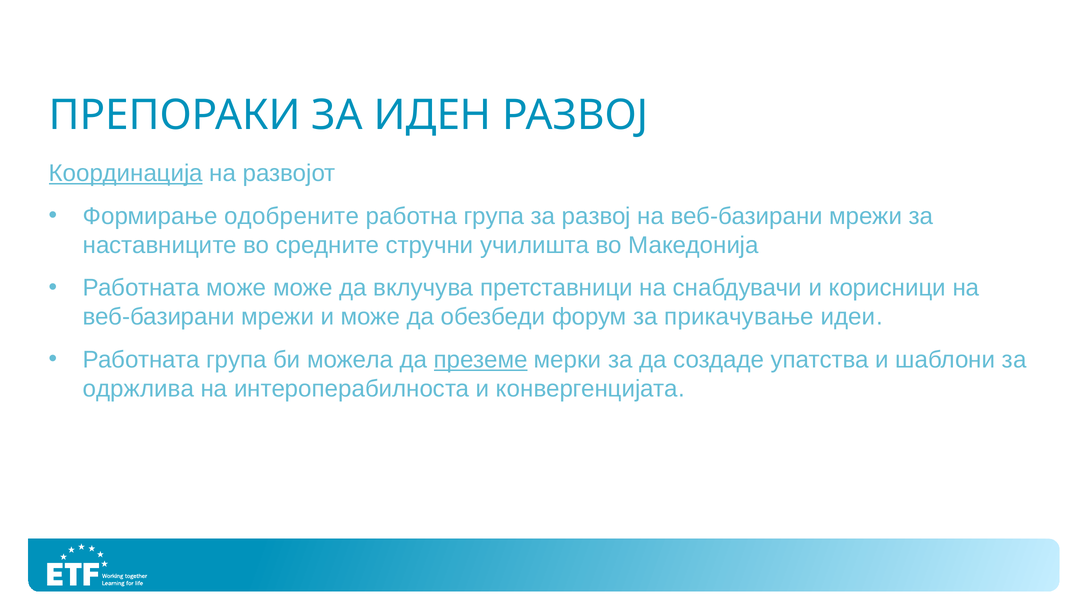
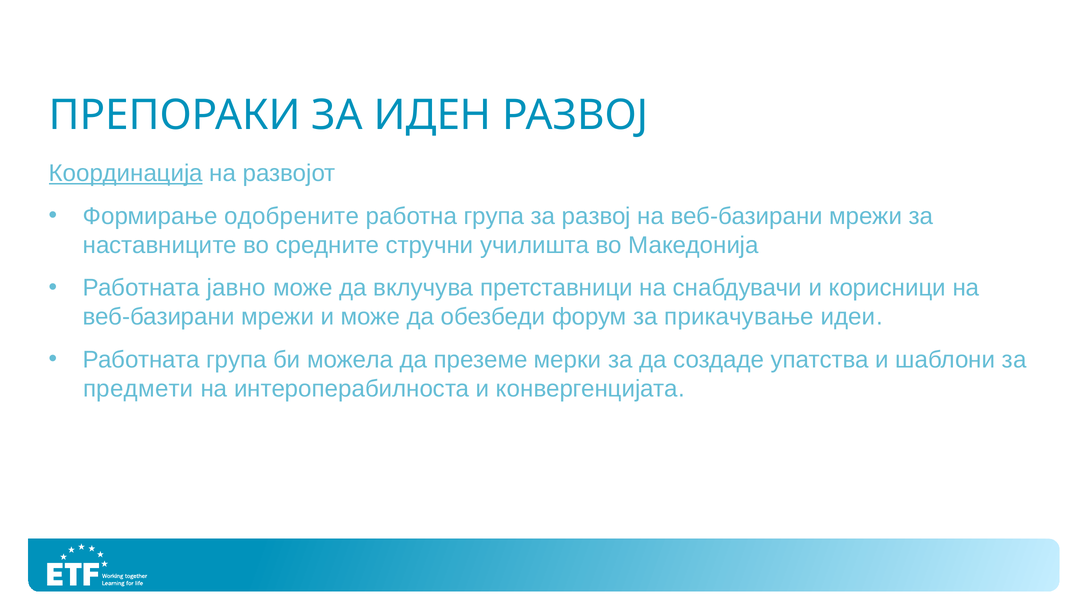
Работната може: може -> јавно (236, 288)
преземе underline: present -> none (481, 360)
одржлива: одржлива -> предмети (138, 389)
